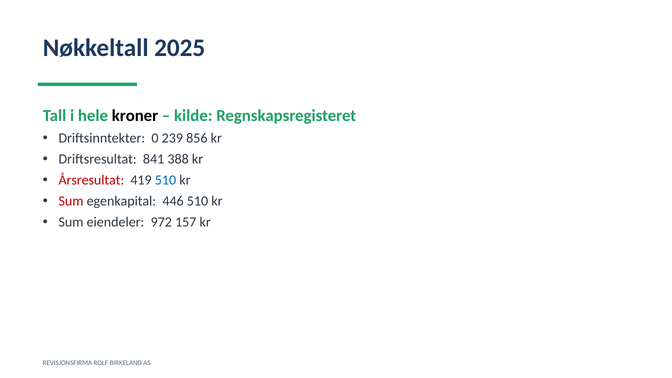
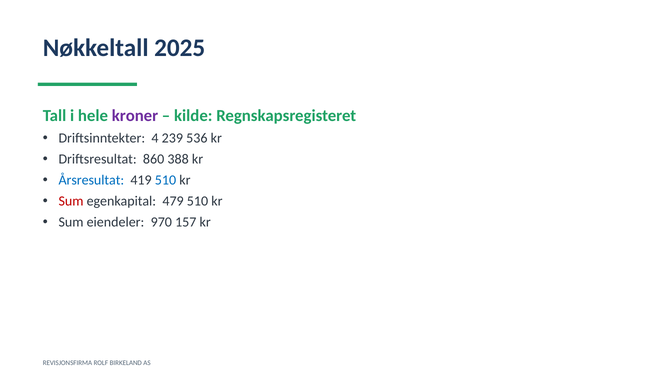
kroner colour: black -> purple (135, 116)
0: 0 -> 4 (155, 138)
856: 856 -> 536 (197, 138)
841: 841 -> 860 (154, 159)
Årsresultat colour: red -> blue (91, 180)
446: 446 -> 479 (173, 201)
972: 972 -> 970 (161, 222)
